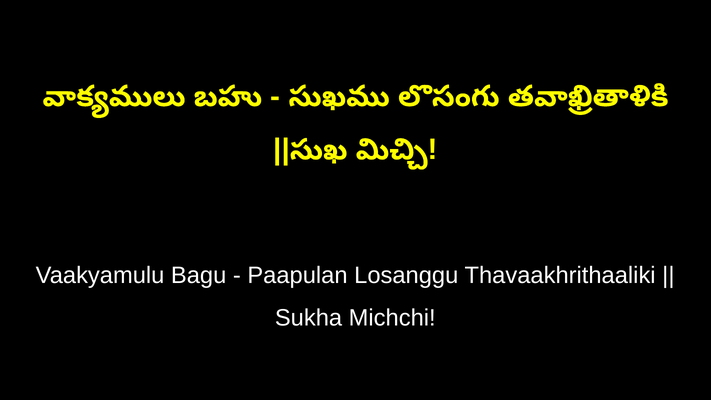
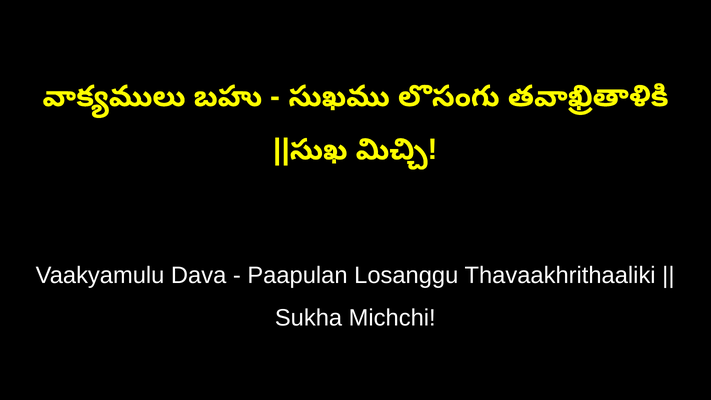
Bagu: Bagu -> Dava (199, 275)
